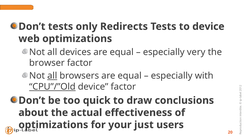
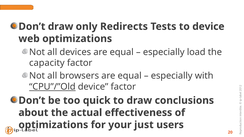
Don’t tests: tests -> draw (61, 27)
very: very -> load (196, 52)
browser: browser -> capacity (47, 63)
all underline: present -> none (52, 76)
